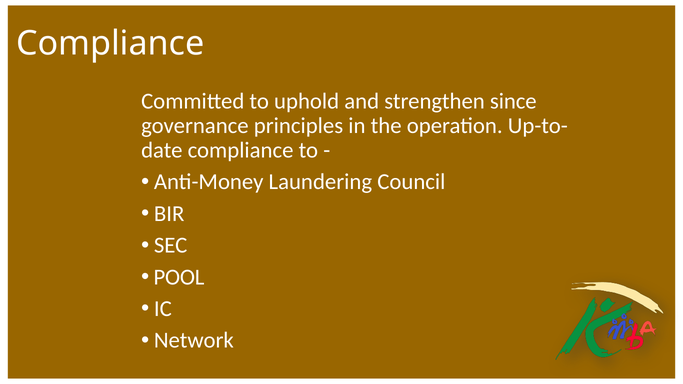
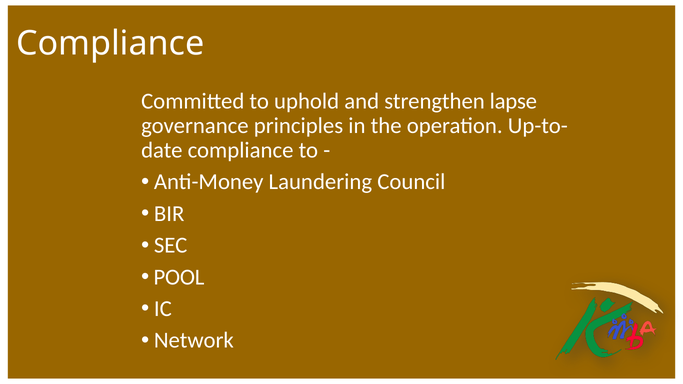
since: since -> lapse (513, 101)
